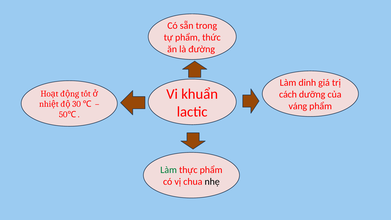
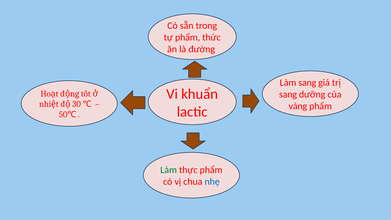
Làm dinh: dinh -> sang (307, 83)
cách: cách -> sang (288, 94)
váng: váng -> vàng (298, 106)
nhẹ colour: black -> blue (212, 182)
